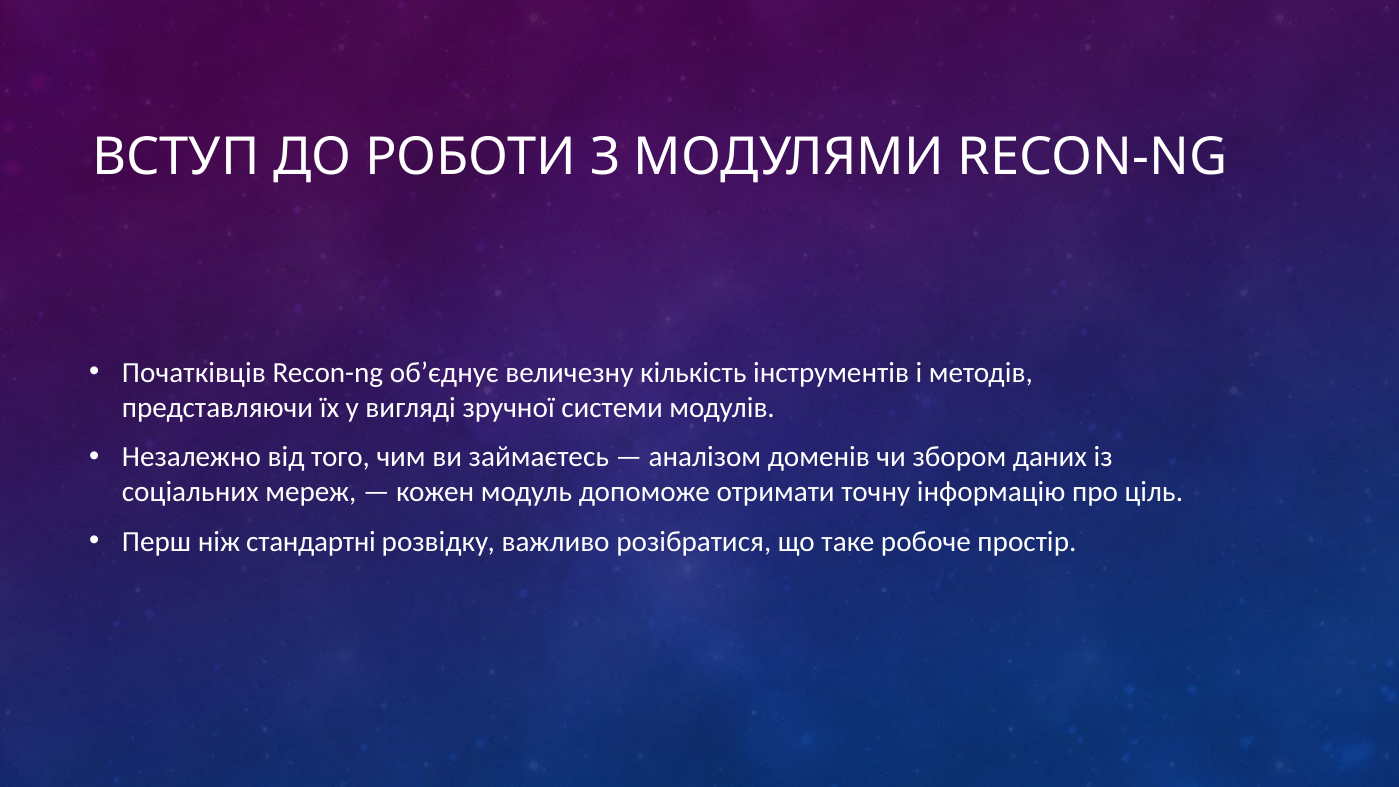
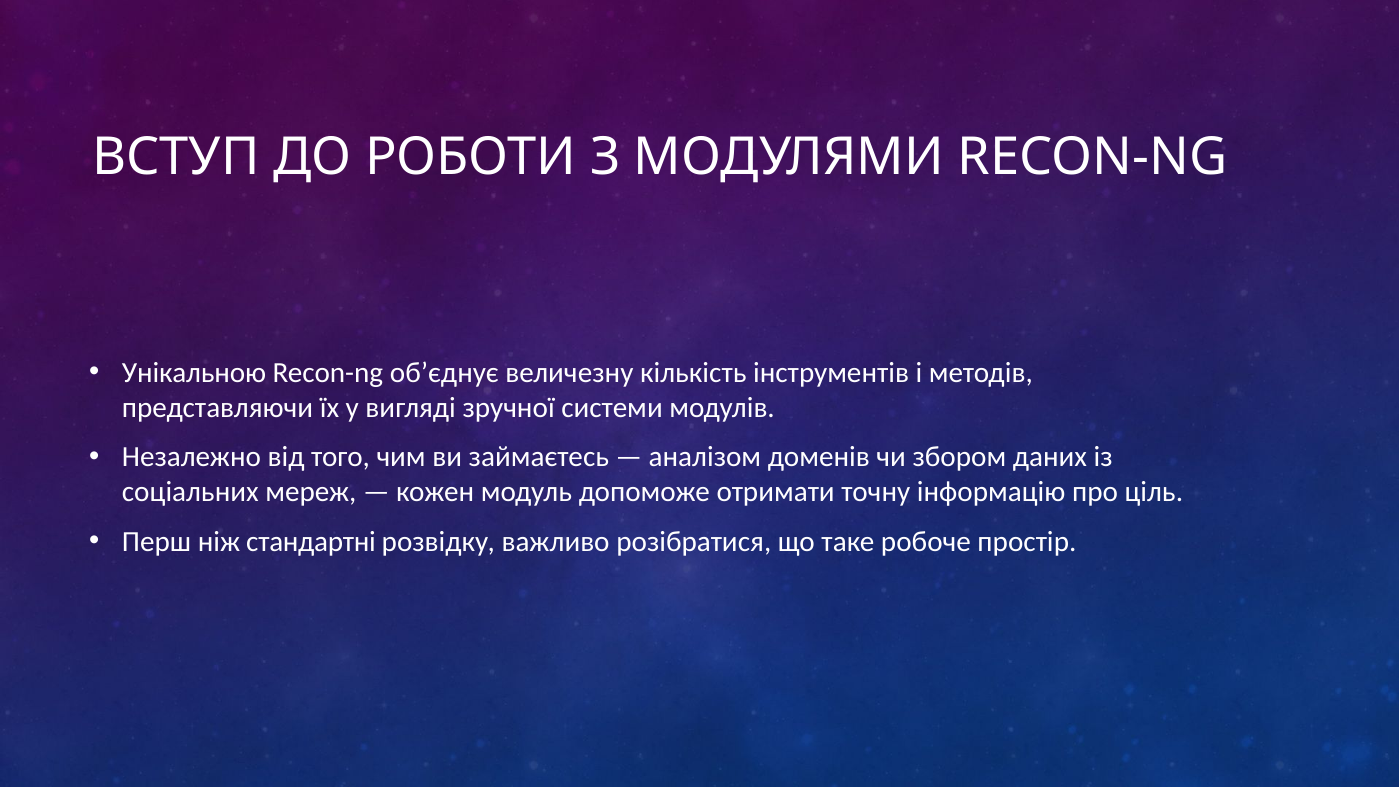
Початківців: Початківців -> Унікальною (194, 373)
